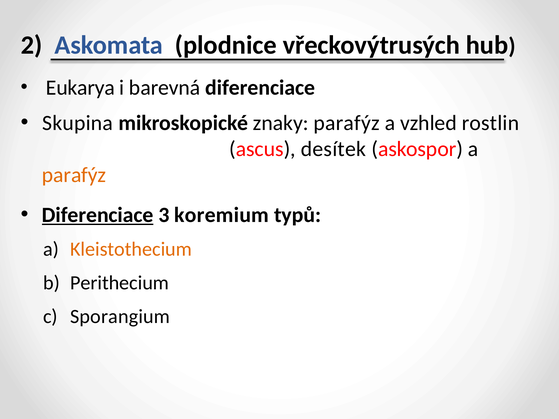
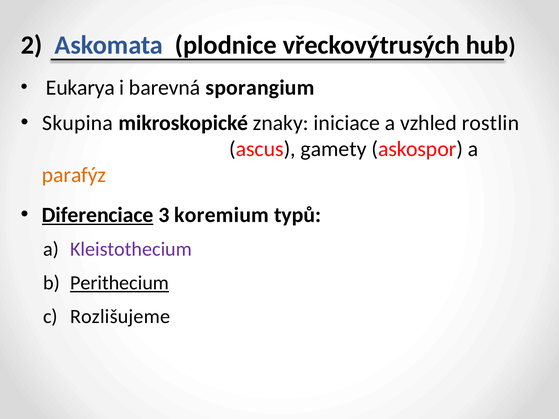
barevná diferenciace: diferenciace -> sporangium (260, 88)
znaky parafýz: parafýz -> iniciace (347, 123)
desítek: desítek -> gamety (334, 149)
Kleistothecium colour: orange -> purple (131, 249)
Perithecium underline: none -> present (120, 283)
Sporangium: Sporangium -> Rozlišujeme (120, 317)
